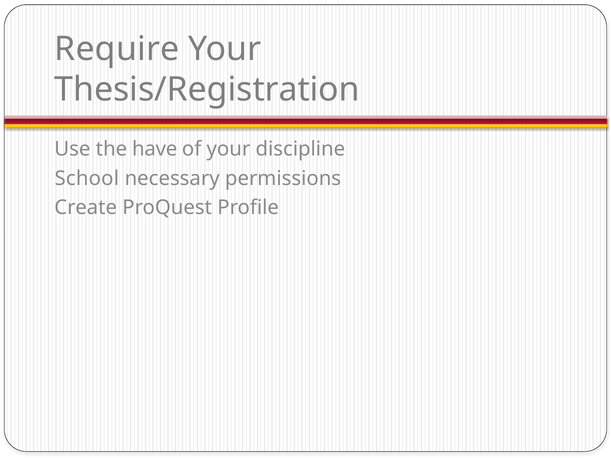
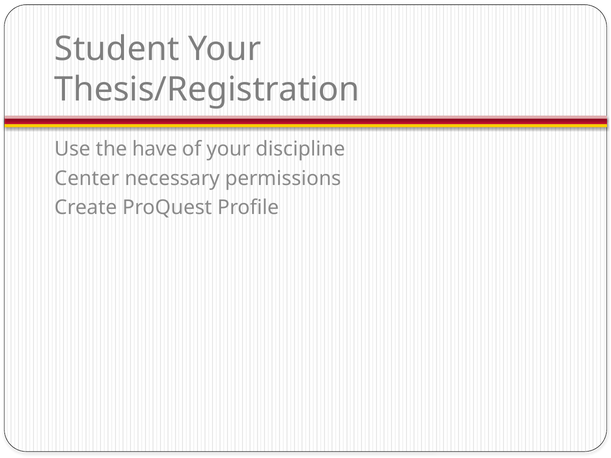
Require: Require -> Student (117, 49)
School: School -> Center (87, 178)
